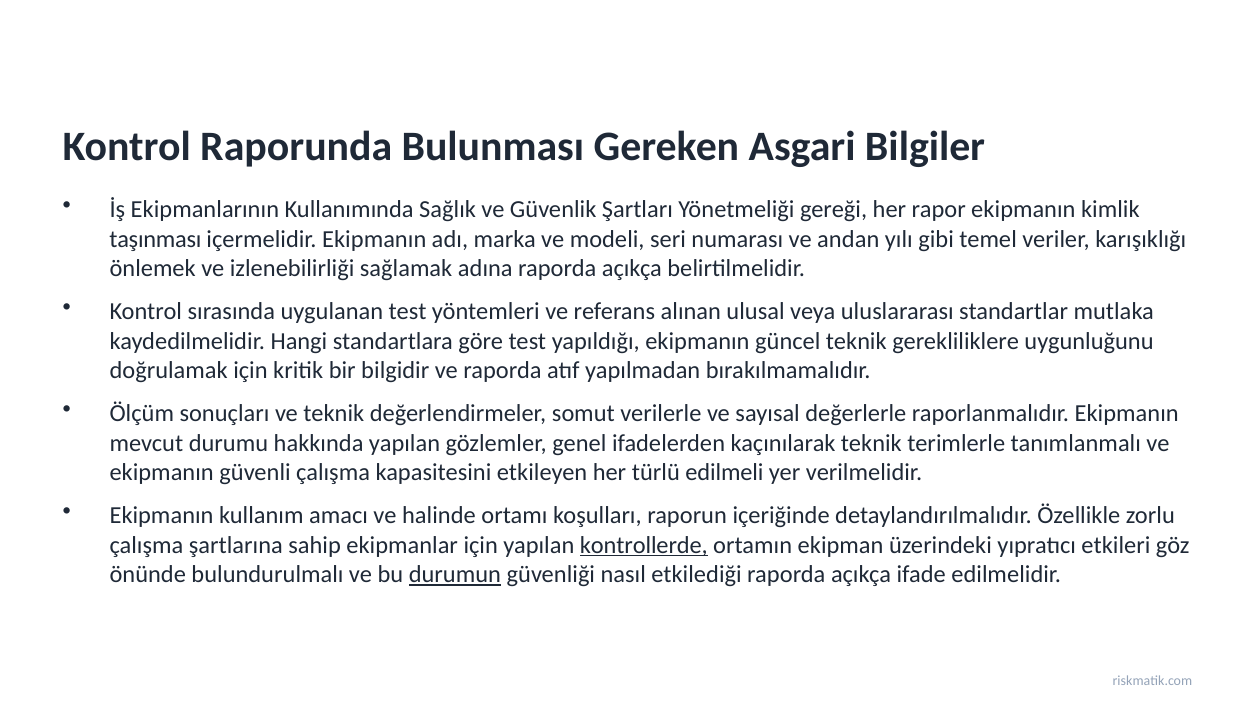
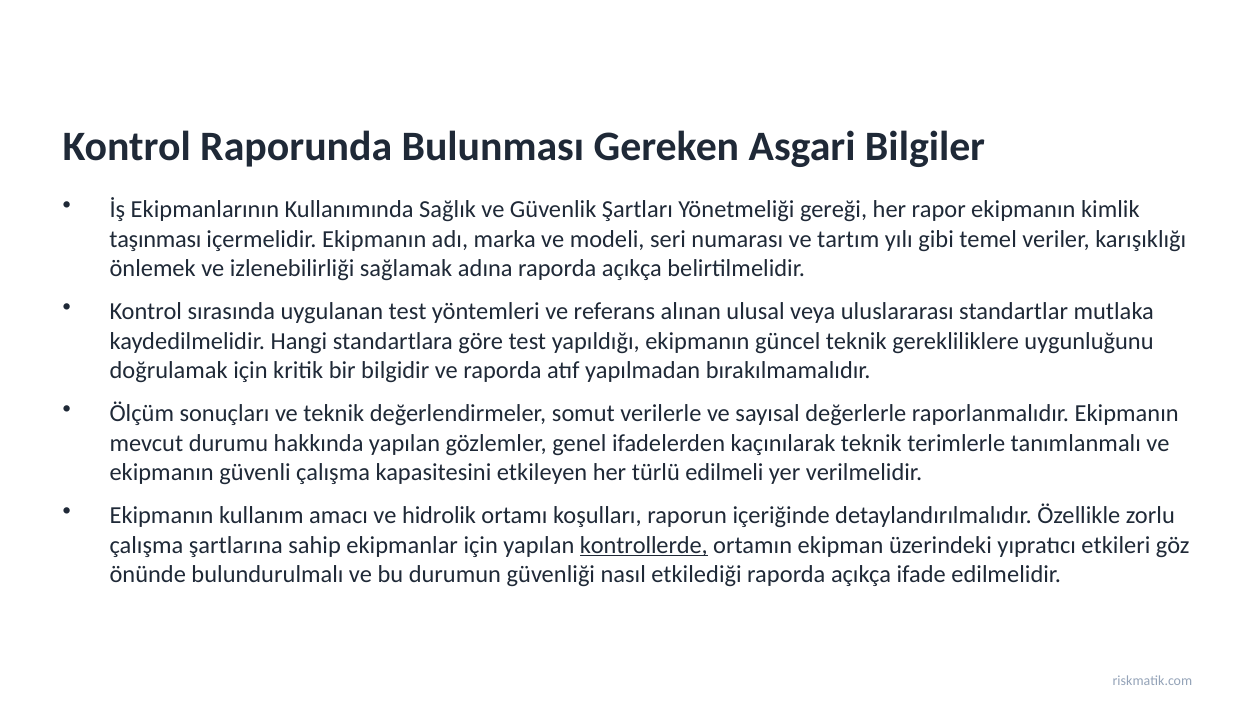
andan: andan -> tartım (848, 239)
halinde: halinde -> hidrolik (439, 516)
durumun underline: present -> none (455, 574)
